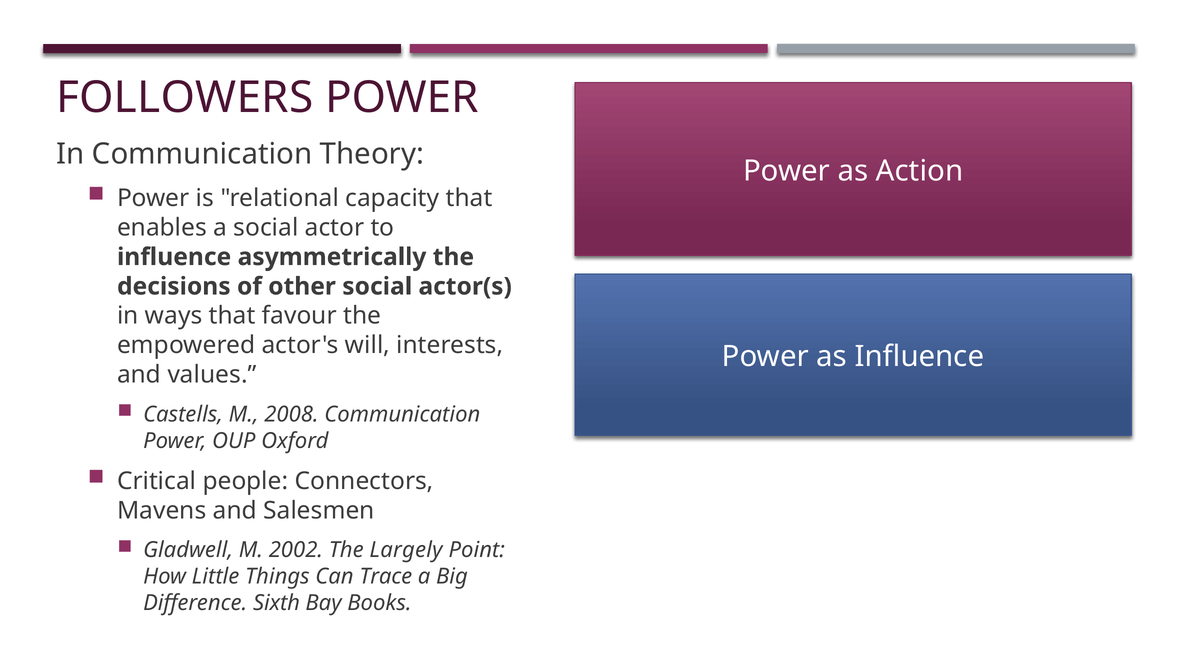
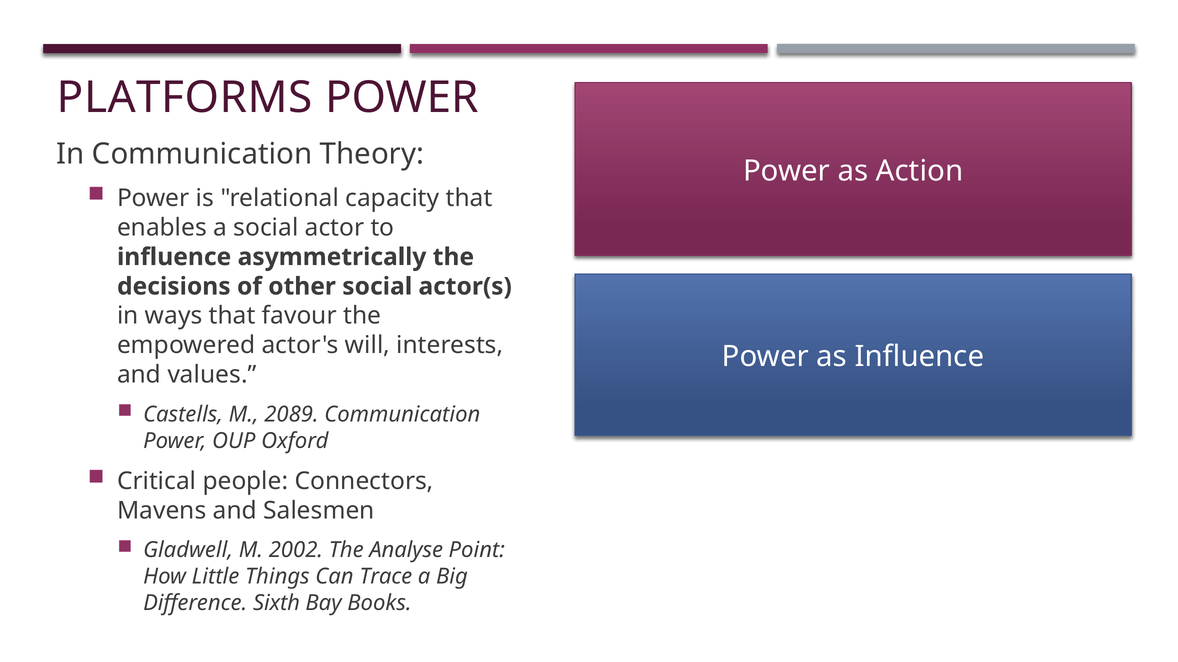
FOLLOWERS: FOLLOWERS -> PLATFORMS (185, 98)
2008: 2008 -> 2089 (291, 415)
Largely: Largely -> Analyse (406, 551)
